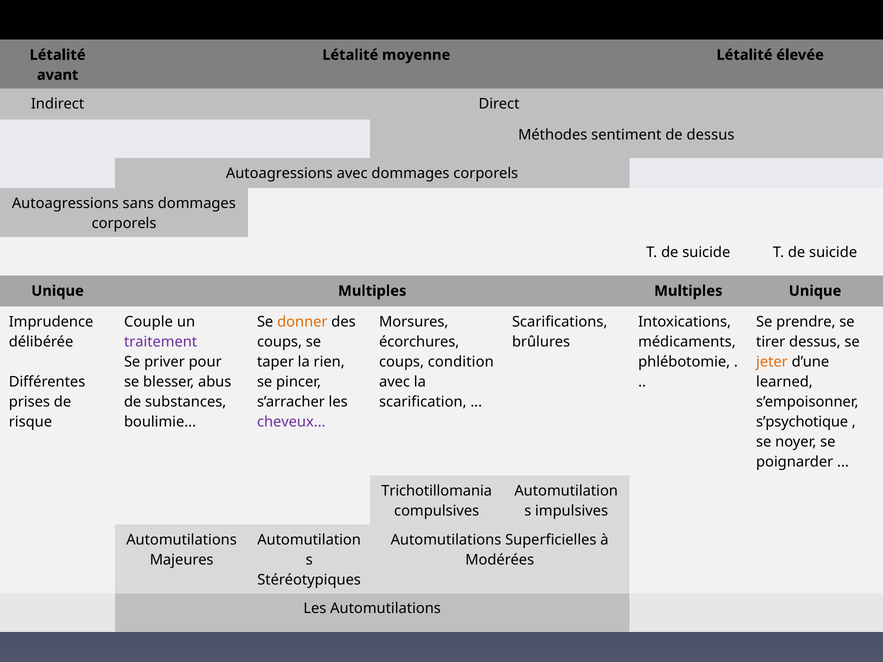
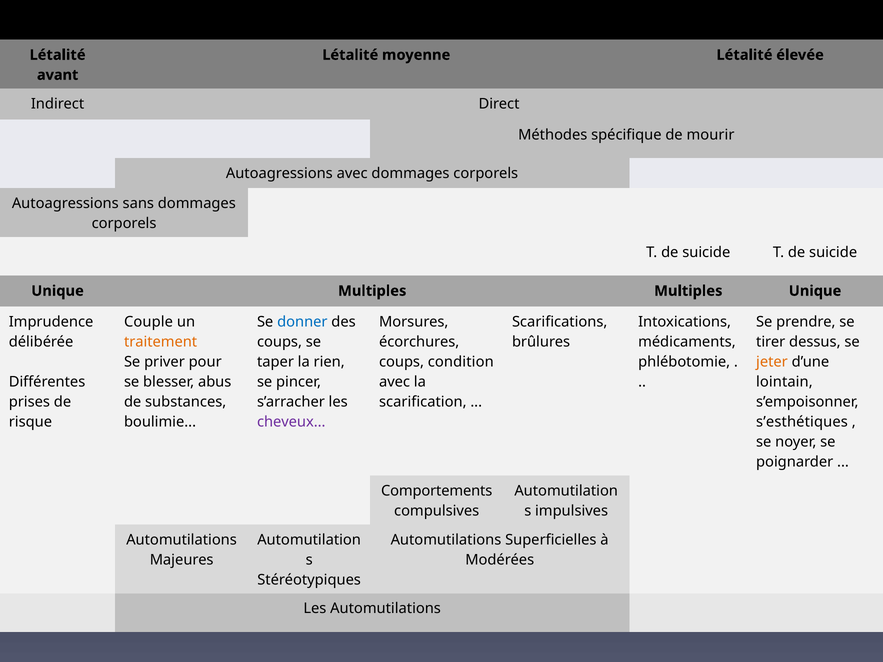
sentiment: sentiment -> spécifique (626, 135)
de dessus: dessus -> mourir (711, 135)
donner colour: orange -> blue (302, 322)
traitement colour: purple -> orange (161, 342)
learned: learned -> lointain (784, 382)
s’psychotique: s’psychotique -> s’esthétiques (802, 422)
Trichotillomania: Trichotillomania -> Comportements (437, 491)
